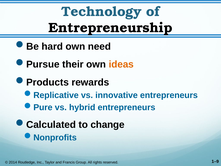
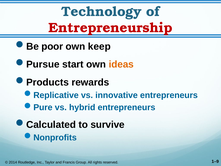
Entrepreneurship colour: black -> red (110, 28)
hard: hard -> poor (52, 46)
need: need -> keep (99, 46)
their: their -> start (73, 64)
change: change -> survive (108, 124)
